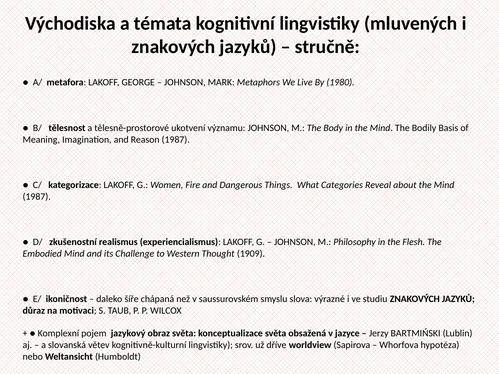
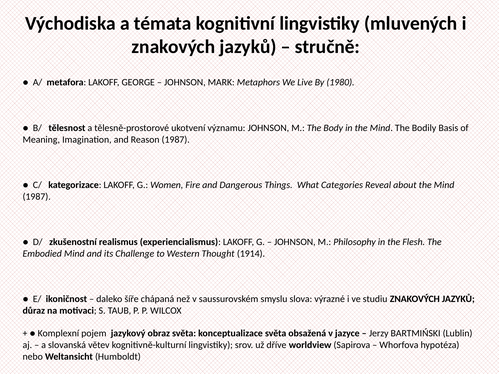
1909: 1909 -> 1914 (251, 254)
